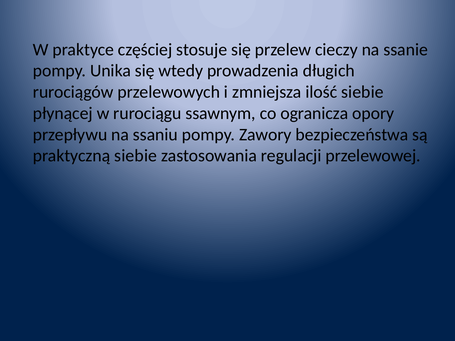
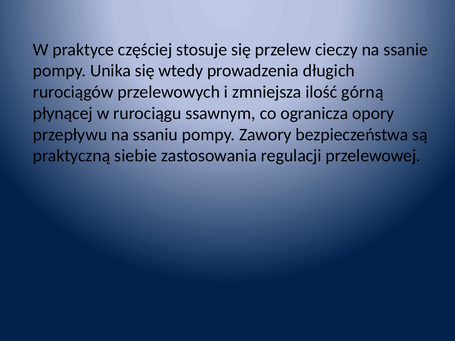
ilość siebie: siebie -> górną (362, 92)
